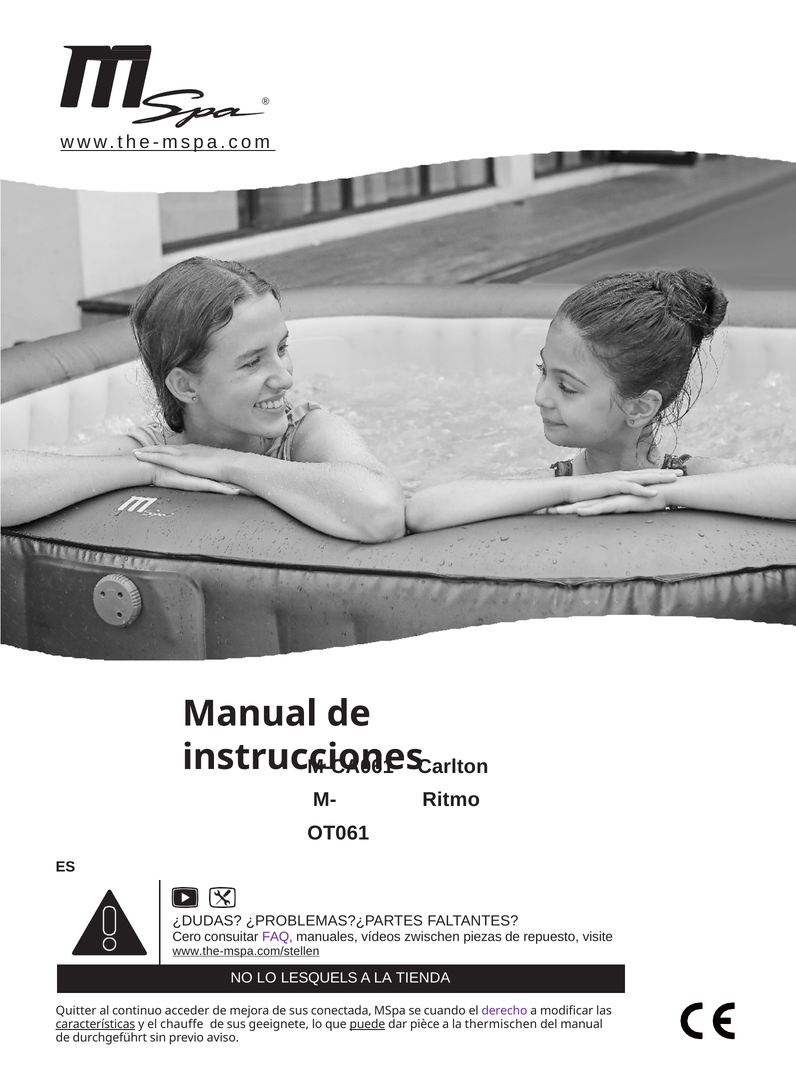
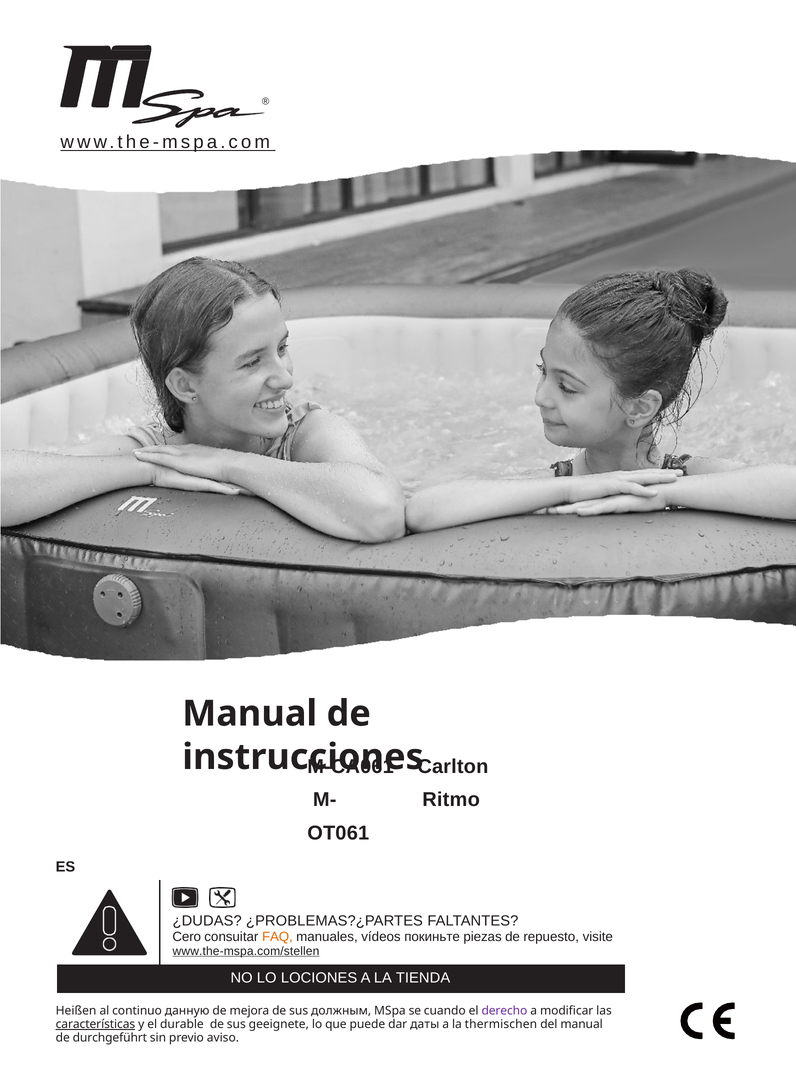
FAQ colour: purple -> orange (277, 937)
zwischen: zwischen -> покиньте (432, 937)
LESQUELS: LESQUELS -> LOCIONES (319, 978)
Quitter: Quitter -> Heißen (76, 1011)
acceder: acceder -> данную (187, 1011)
conectada: conectada -> должным (341, 1011)
chauffe: chauffe -> durable (182, 1024)
puede underline: present -> none (367, 1024)
pièce: pièce -> даты (425, 1024)
